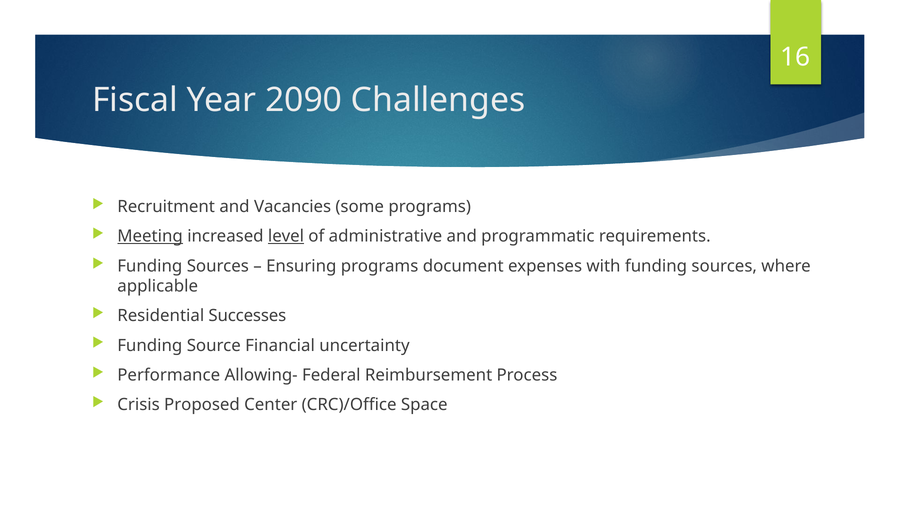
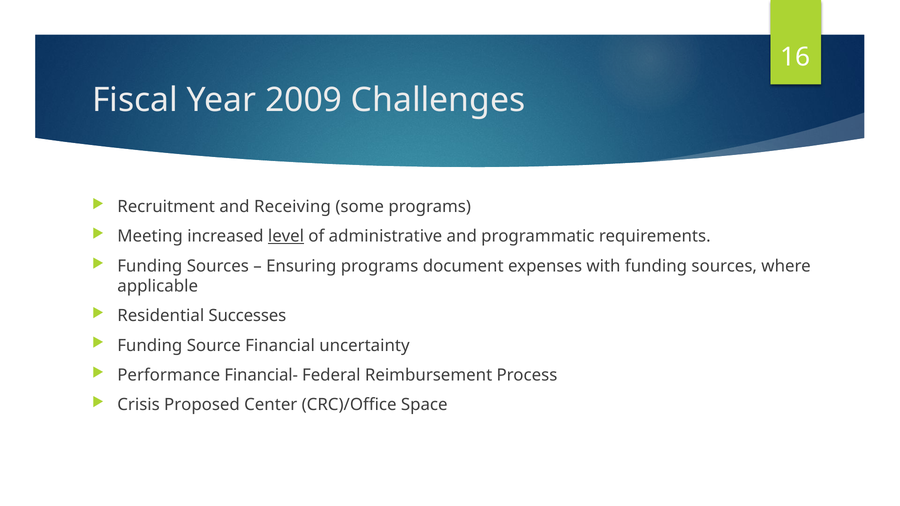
2090: 2090 -> 2009 (304, 100)
Vacancies: Vacancies -> Receiving (292, 207)
Meeting underline: present -> none (150, 236)
Allowing-: Allowing- -> Financial- (261, 375)
